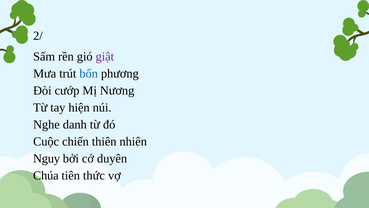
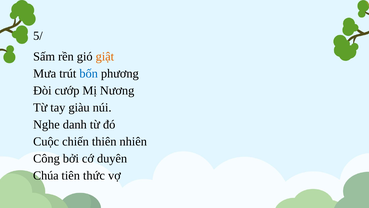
2/: 2/ -> 5/ (38, 36)
giật colour: purple -> orange (105, 57)
hiện: hiện -> giàu (79, 107)
Nguy: Nguy -> Công (46, 158)
